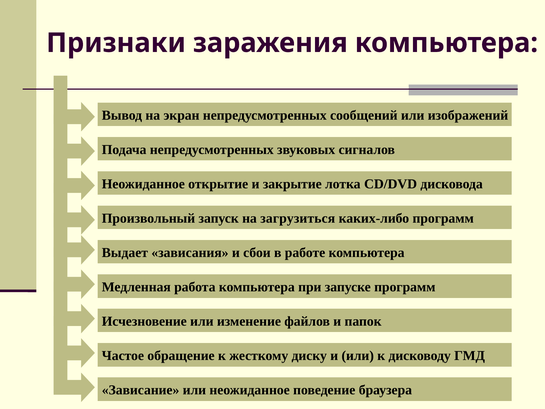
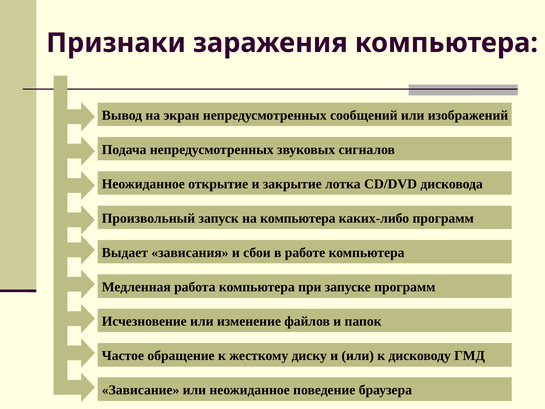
на загрузиться: загрузиться -> компьютера (298, 218)
